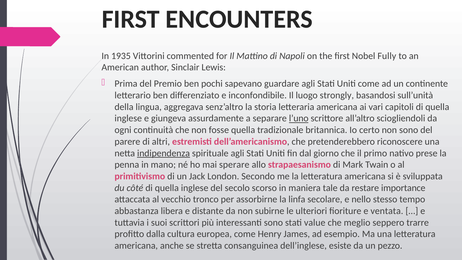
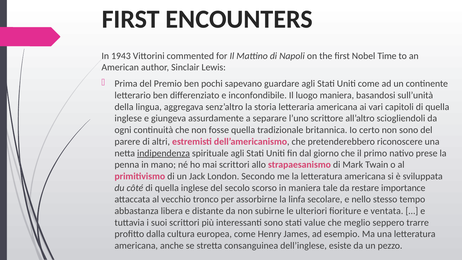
1935: 1935 -> 1943 (121, 56)
Fully: Fully -> Time (387, 56)
luogo strongly: strongly -> maniera (337, 95)
l’uno underline: present -> none (299, 118)
mai sperare: sperare -> scrittori (234, 165)
